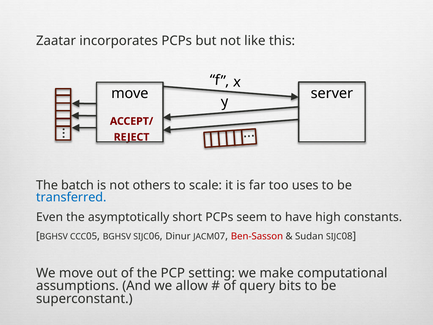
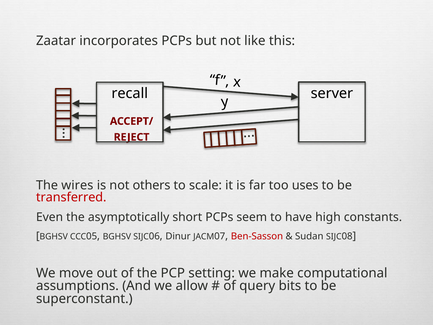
move: move -> recall (130, 93)
batch: batch -> wires (77, 185)
transferred colour: blue -> red (71, 197)
